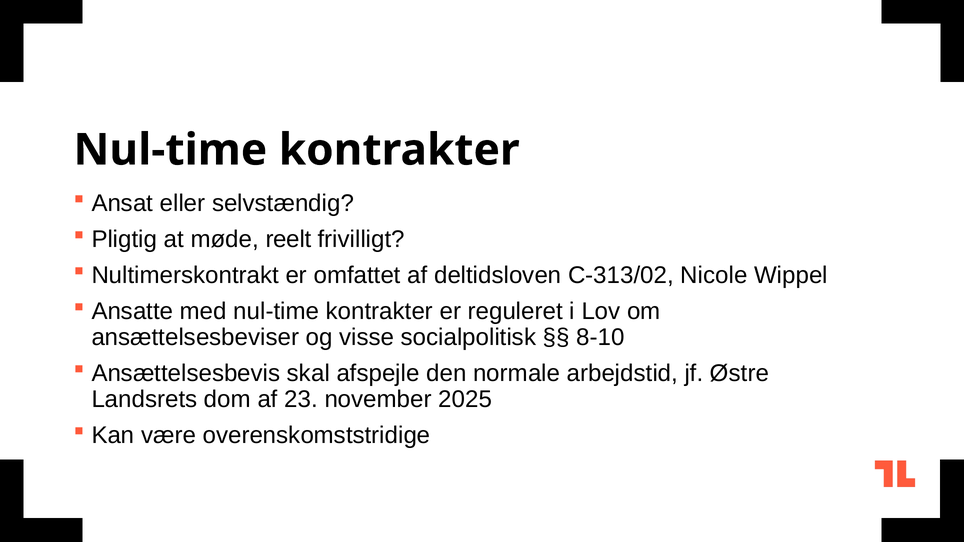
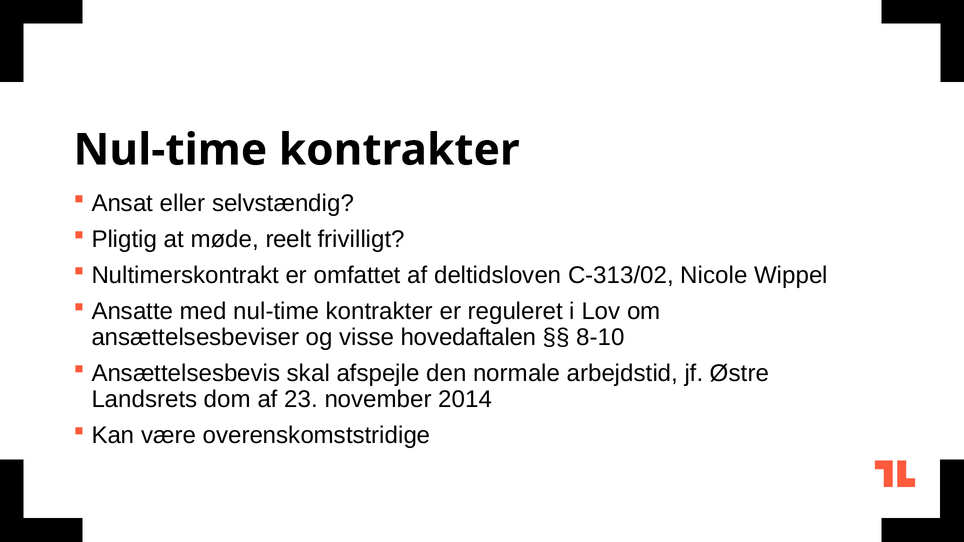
socialpolitisk: socialpolitisk -> hovedaftalen (469, 337)
2025: 2025 -> 2014 (465, 400)
